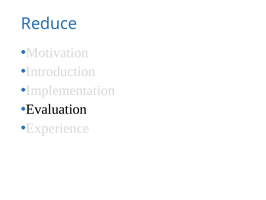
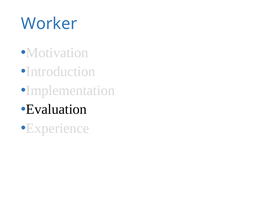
Reduce: Reduce -> Worker (49, 24)
